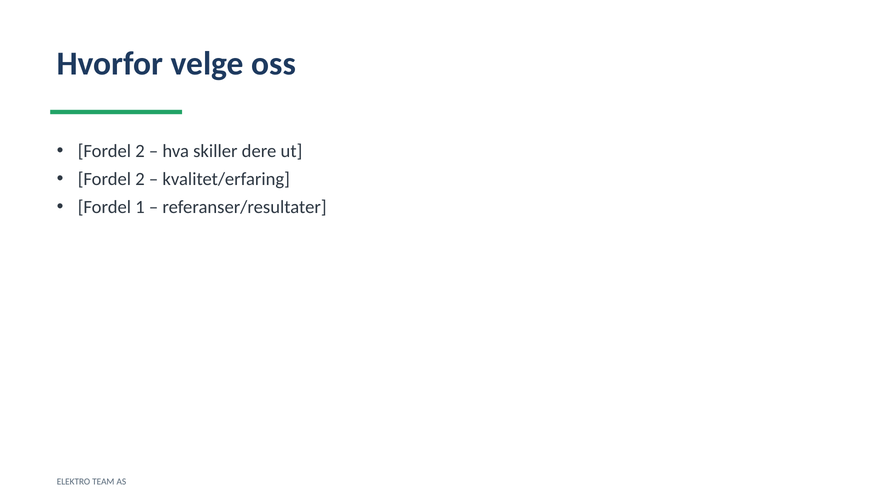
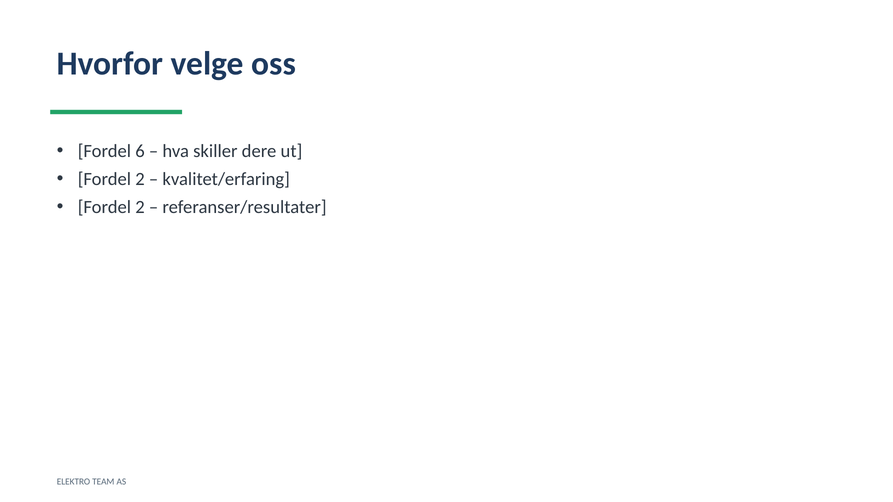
2: 2 -> 6 (140, 151)
1: 1 -> 2 (140, 207)
